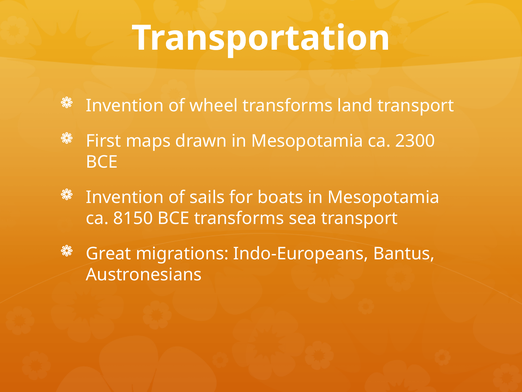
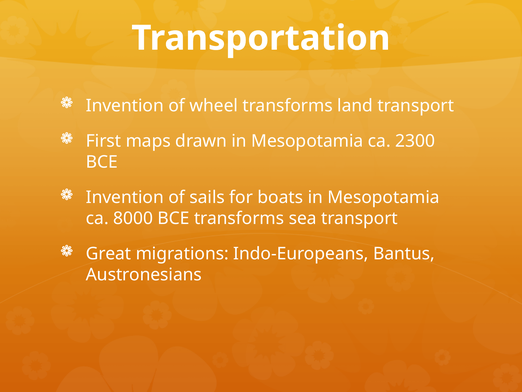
8150: 8150 -> 8000 (133, 218)
